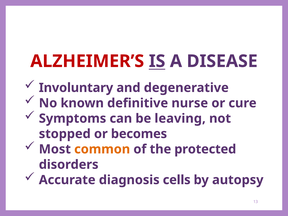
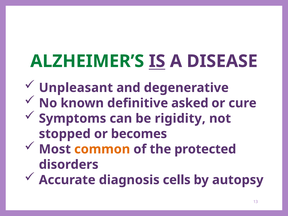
ALZHEIMER’S colour: red -> green (87, 61)
Involuntary: Involuntary -> Unpleasant (76, 88)
nurse: nurse -> asked (190, 103)
leaving: leaving -> rigidity (180, 118)
